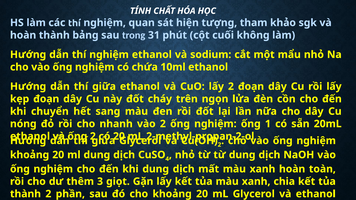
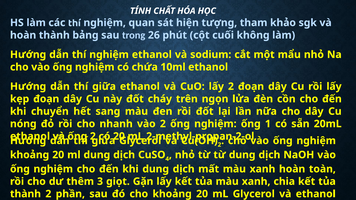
31: 31 -> 26 (154, 35)
